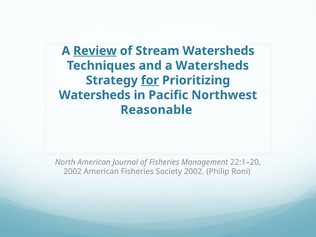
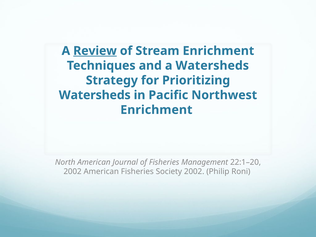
Stream Watersheds: Watersheds -> Enrichment (218, 51)
for underline: present -> none (150, 80)
Reasonable: Reasonable -> Enrichment (156, 110)
